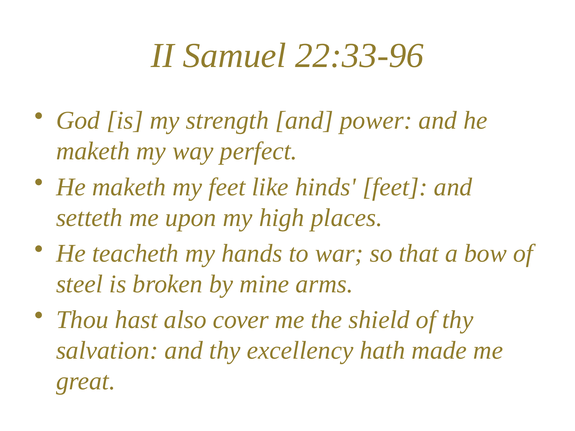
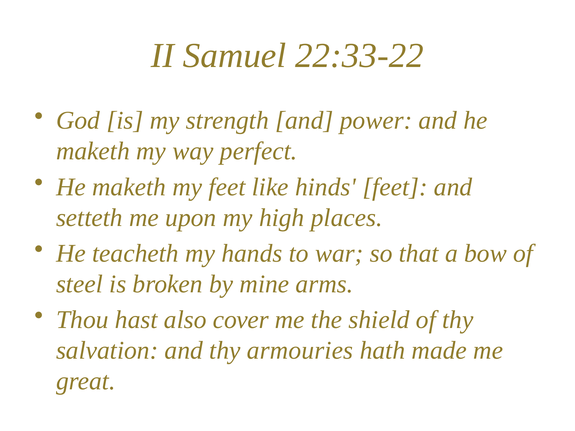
22:33-96: 22:33-96 -> 22:33-22 (359, 56)
excellency: excellency -> armouries (300, 351)
